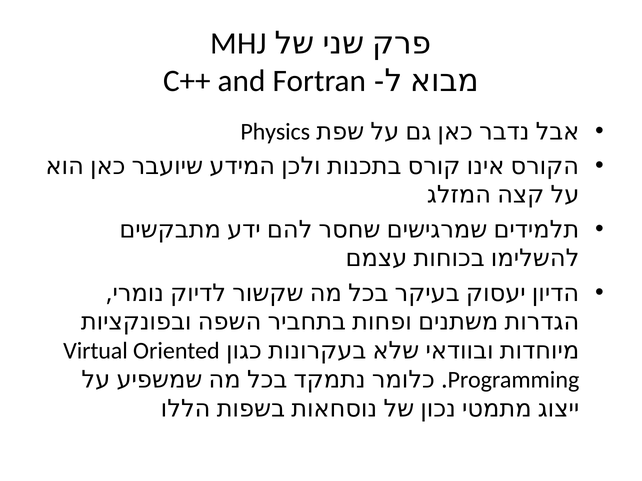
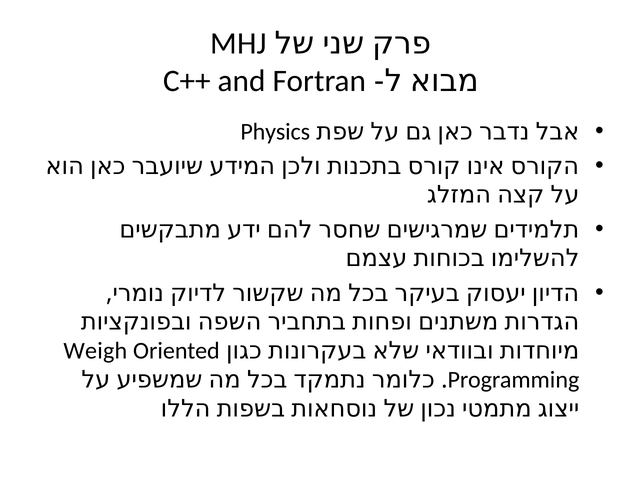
Virtual: Virtual -> Weigh (95, 351)
